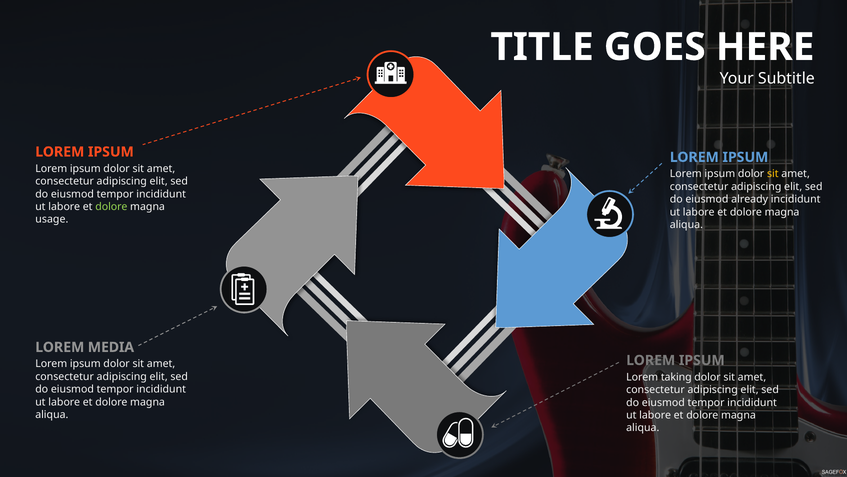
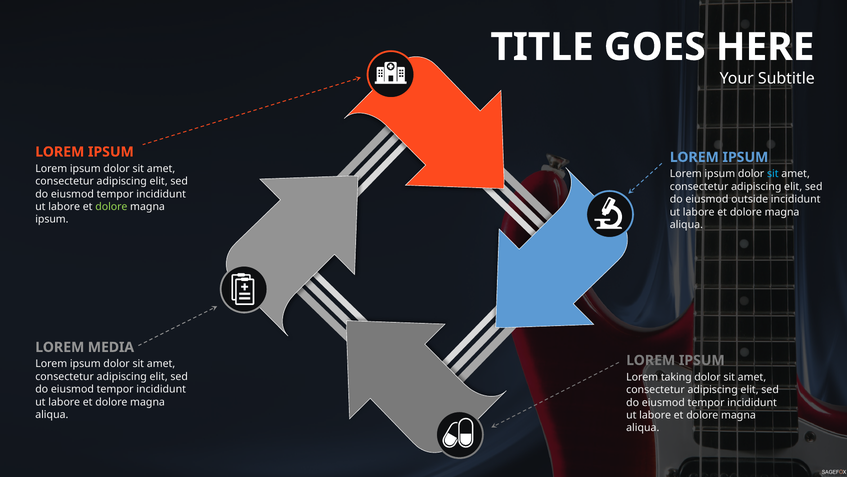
sit colour: yellow -> light blue (773, 174)
already: already -> outside (750, 199)
usage: usage -> ipsum (52, 219)
